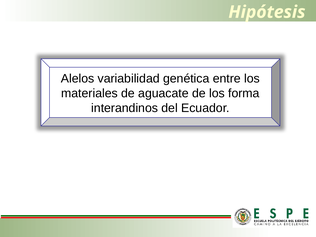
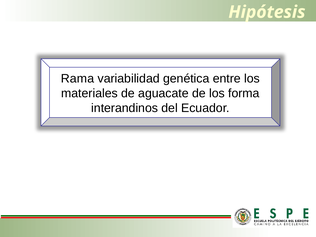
Alelos: Alelos -> Rama (78, 78)
